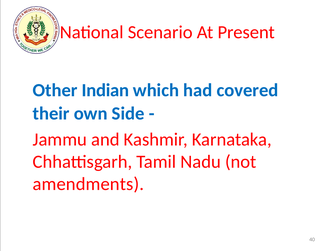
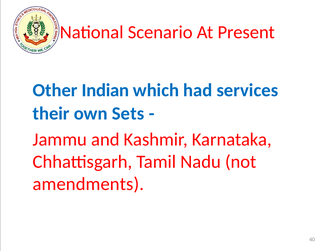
covered: covered -> services (247, 90)
Side: Side -> Sets (128, 114)
